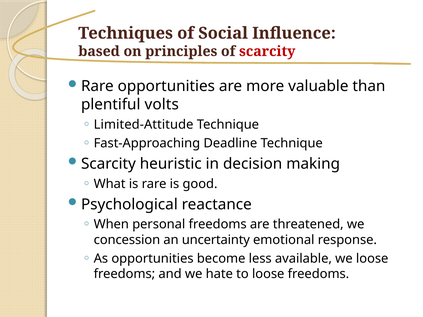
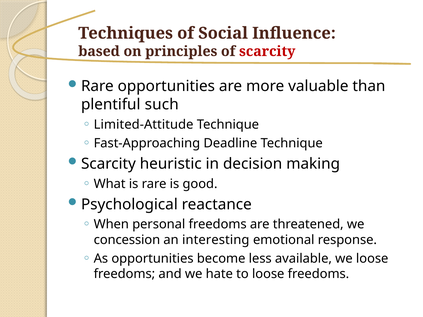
volts: volts -> such (162, 105)
uncertainty: uncertainty -> interesting (216, 240)
